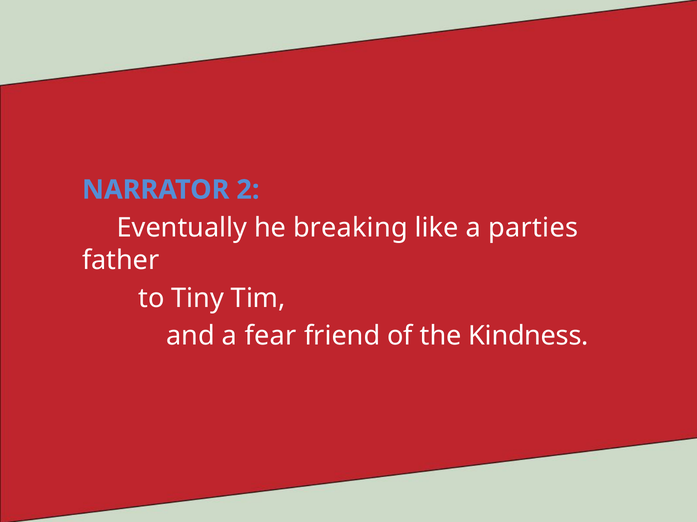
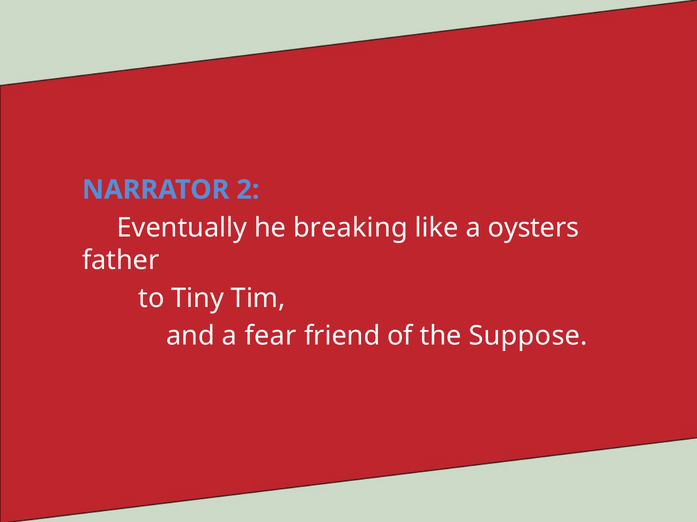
parties: parties -> oysters (533, 228)
Kindness: Kindness -> Suppose (528, 337)
